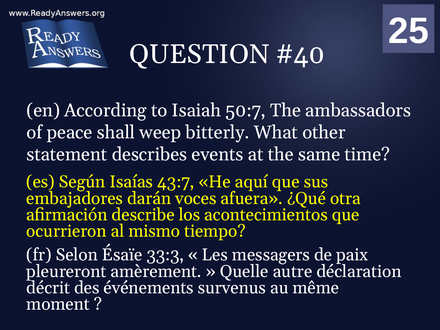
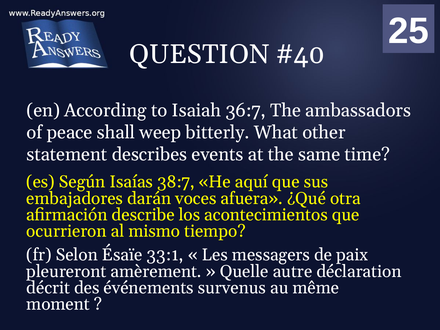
50:7: 50:7 -> 36:7 (246, 110)
43:7: 43:7 -> 38:7 (176, 182)
33:3: 33:3 -> 33:1 (165, 255)
